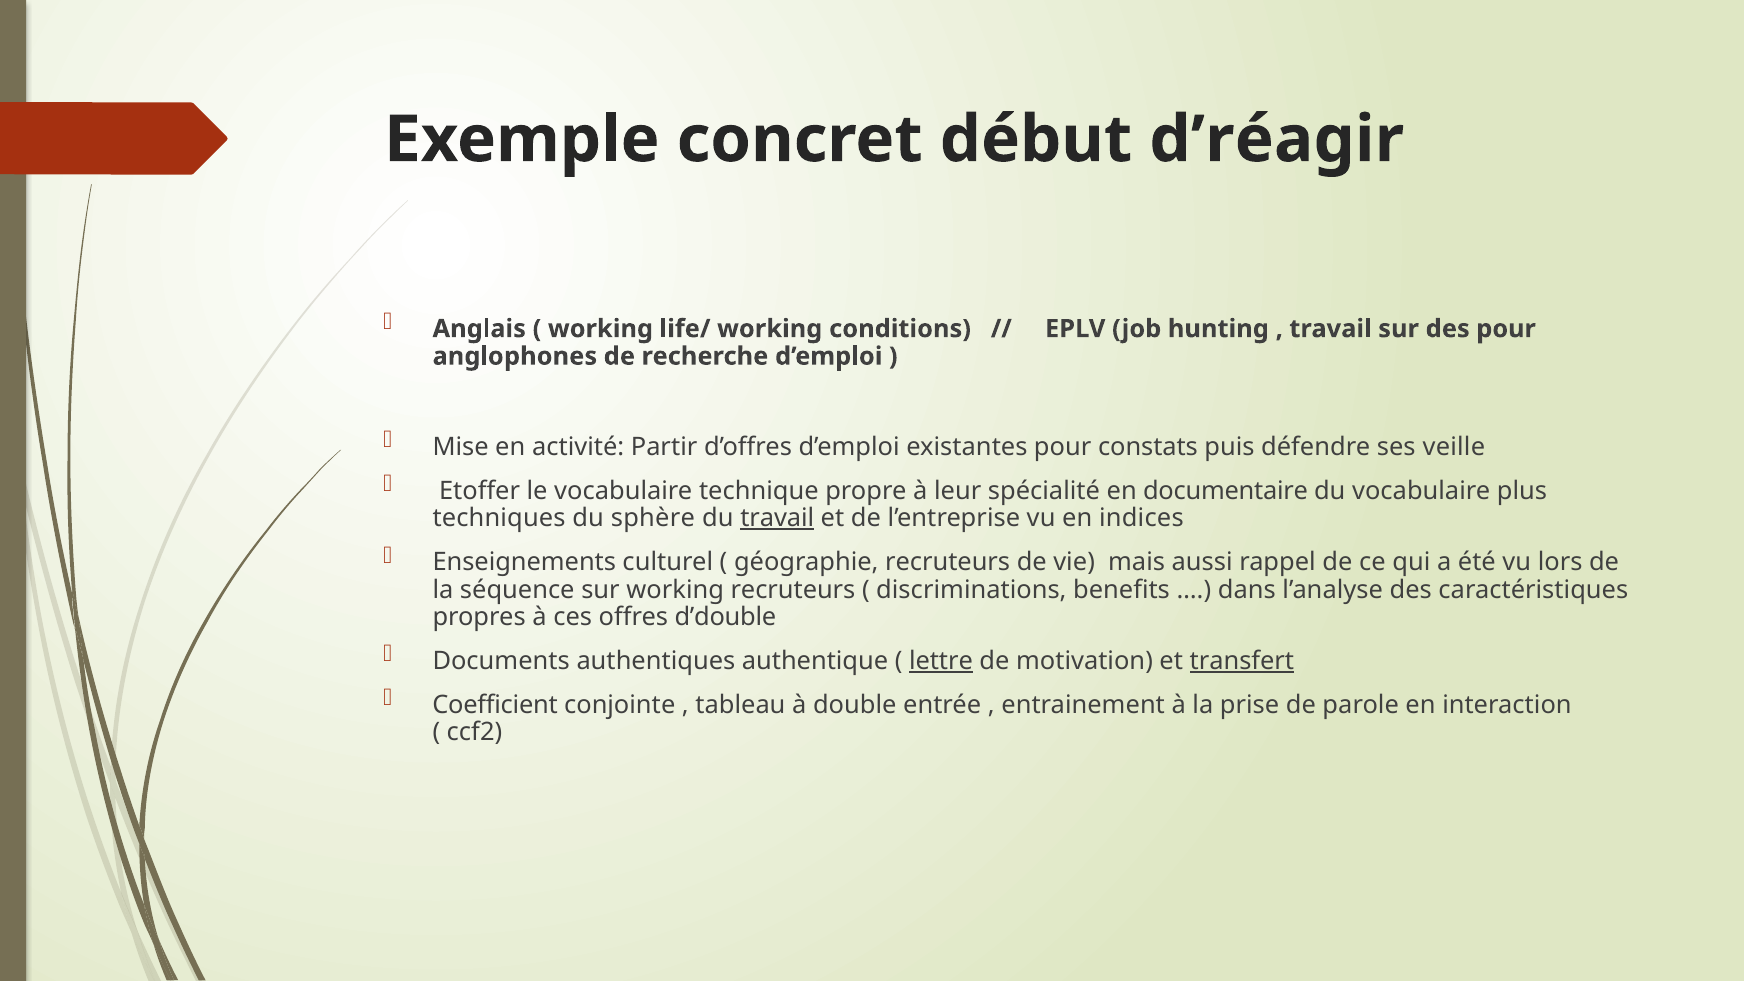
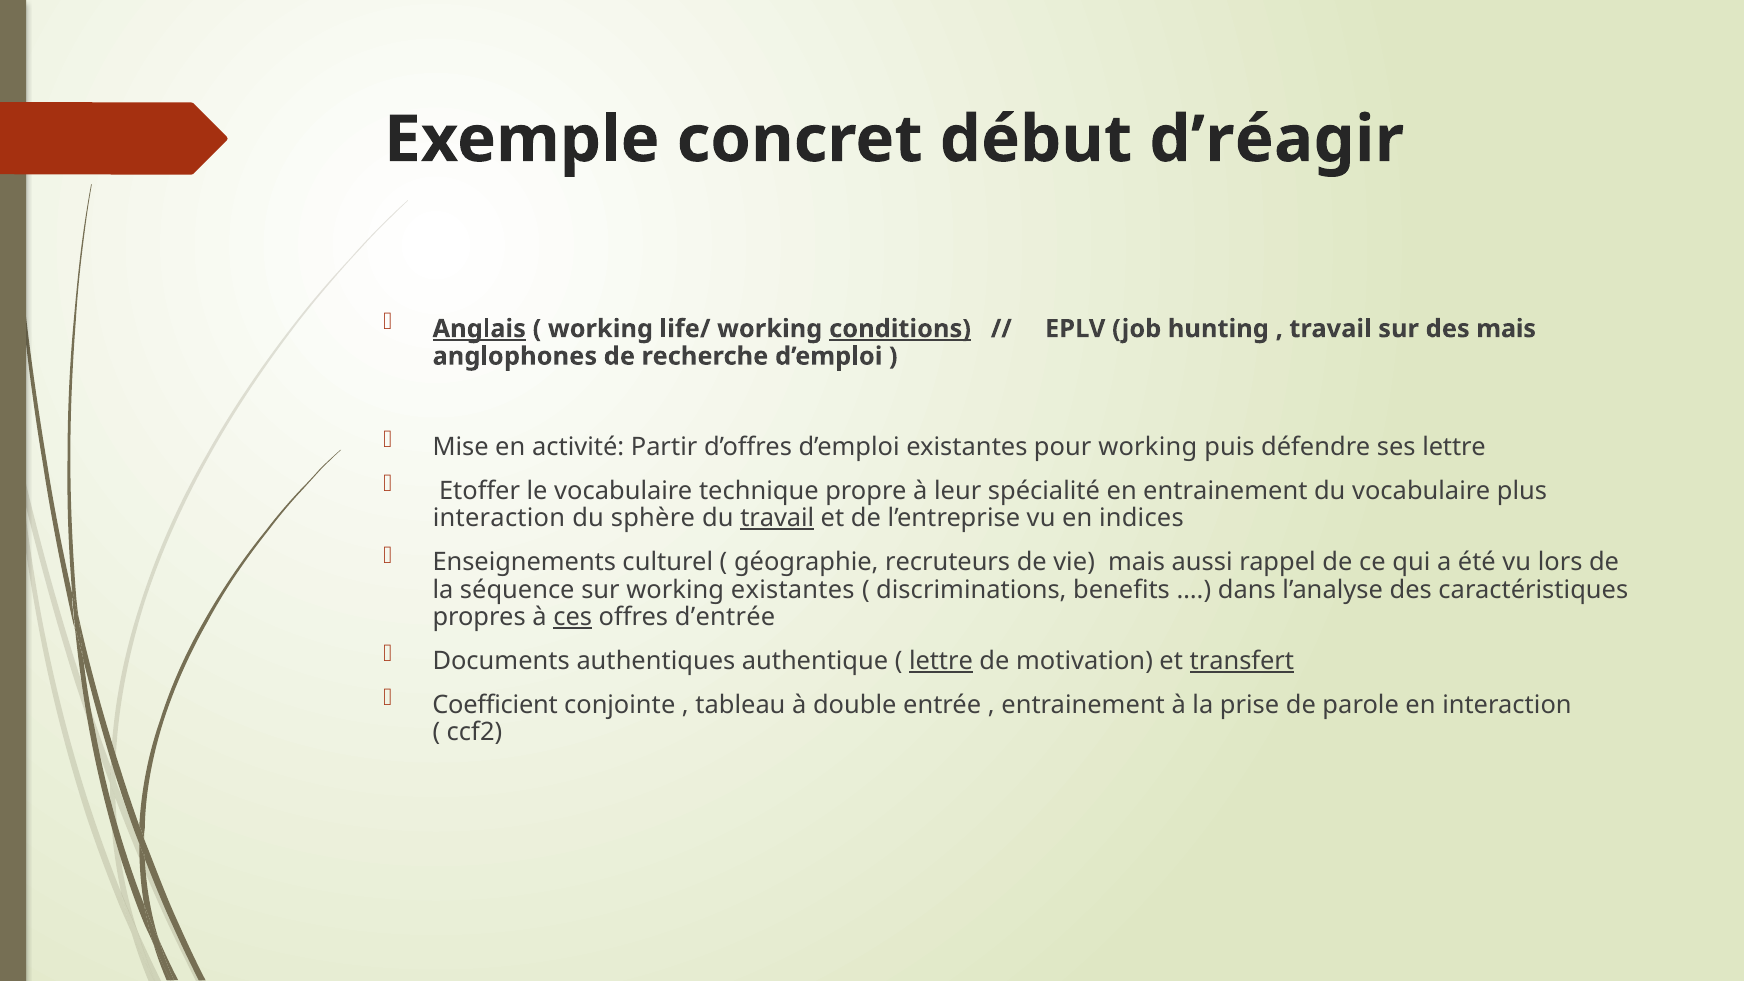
Anglais underline: none -> present (479, 329)
conditions underline: none -> present (900, 329)
des pour: pour -> mais (1506, 329)
pour constats: constats -> working (1148, 447)
ses veille: veille -> lettre (1454, 447)
en documentaire: documentaire -> entrainement (1225, 491)
techniques: techniques -> interaction (499, 518)
working recruteurs: recruteurs -> existantes (793, 590)
ces underline: none -> present (573, 617)
d’double: d’double -> d’entrée (725, 617)
